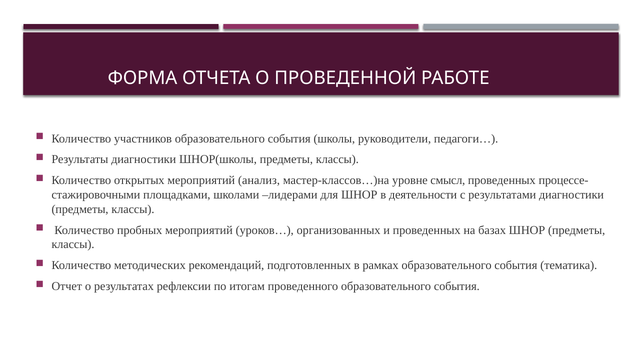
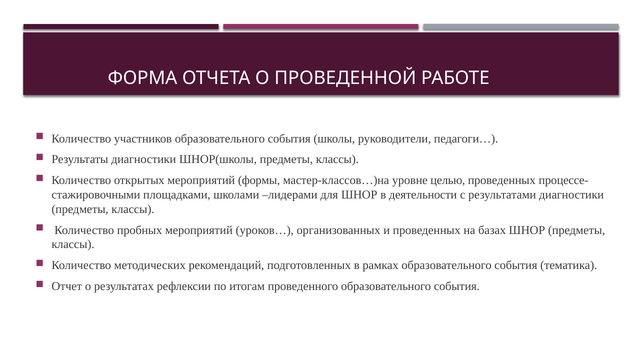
анализ: анализ -> формы (259, 180)
смысл: смысл -> целью (448, 180)
